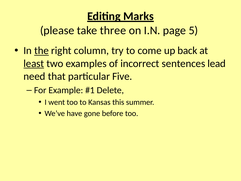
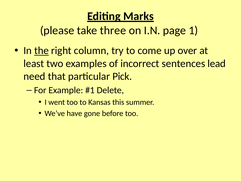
5: 5 -> 1 (193, 30)
back: back -> over (187, 51)
least underline: present -> none (34, 63)
Five: Five -> Pick (122, 76)
